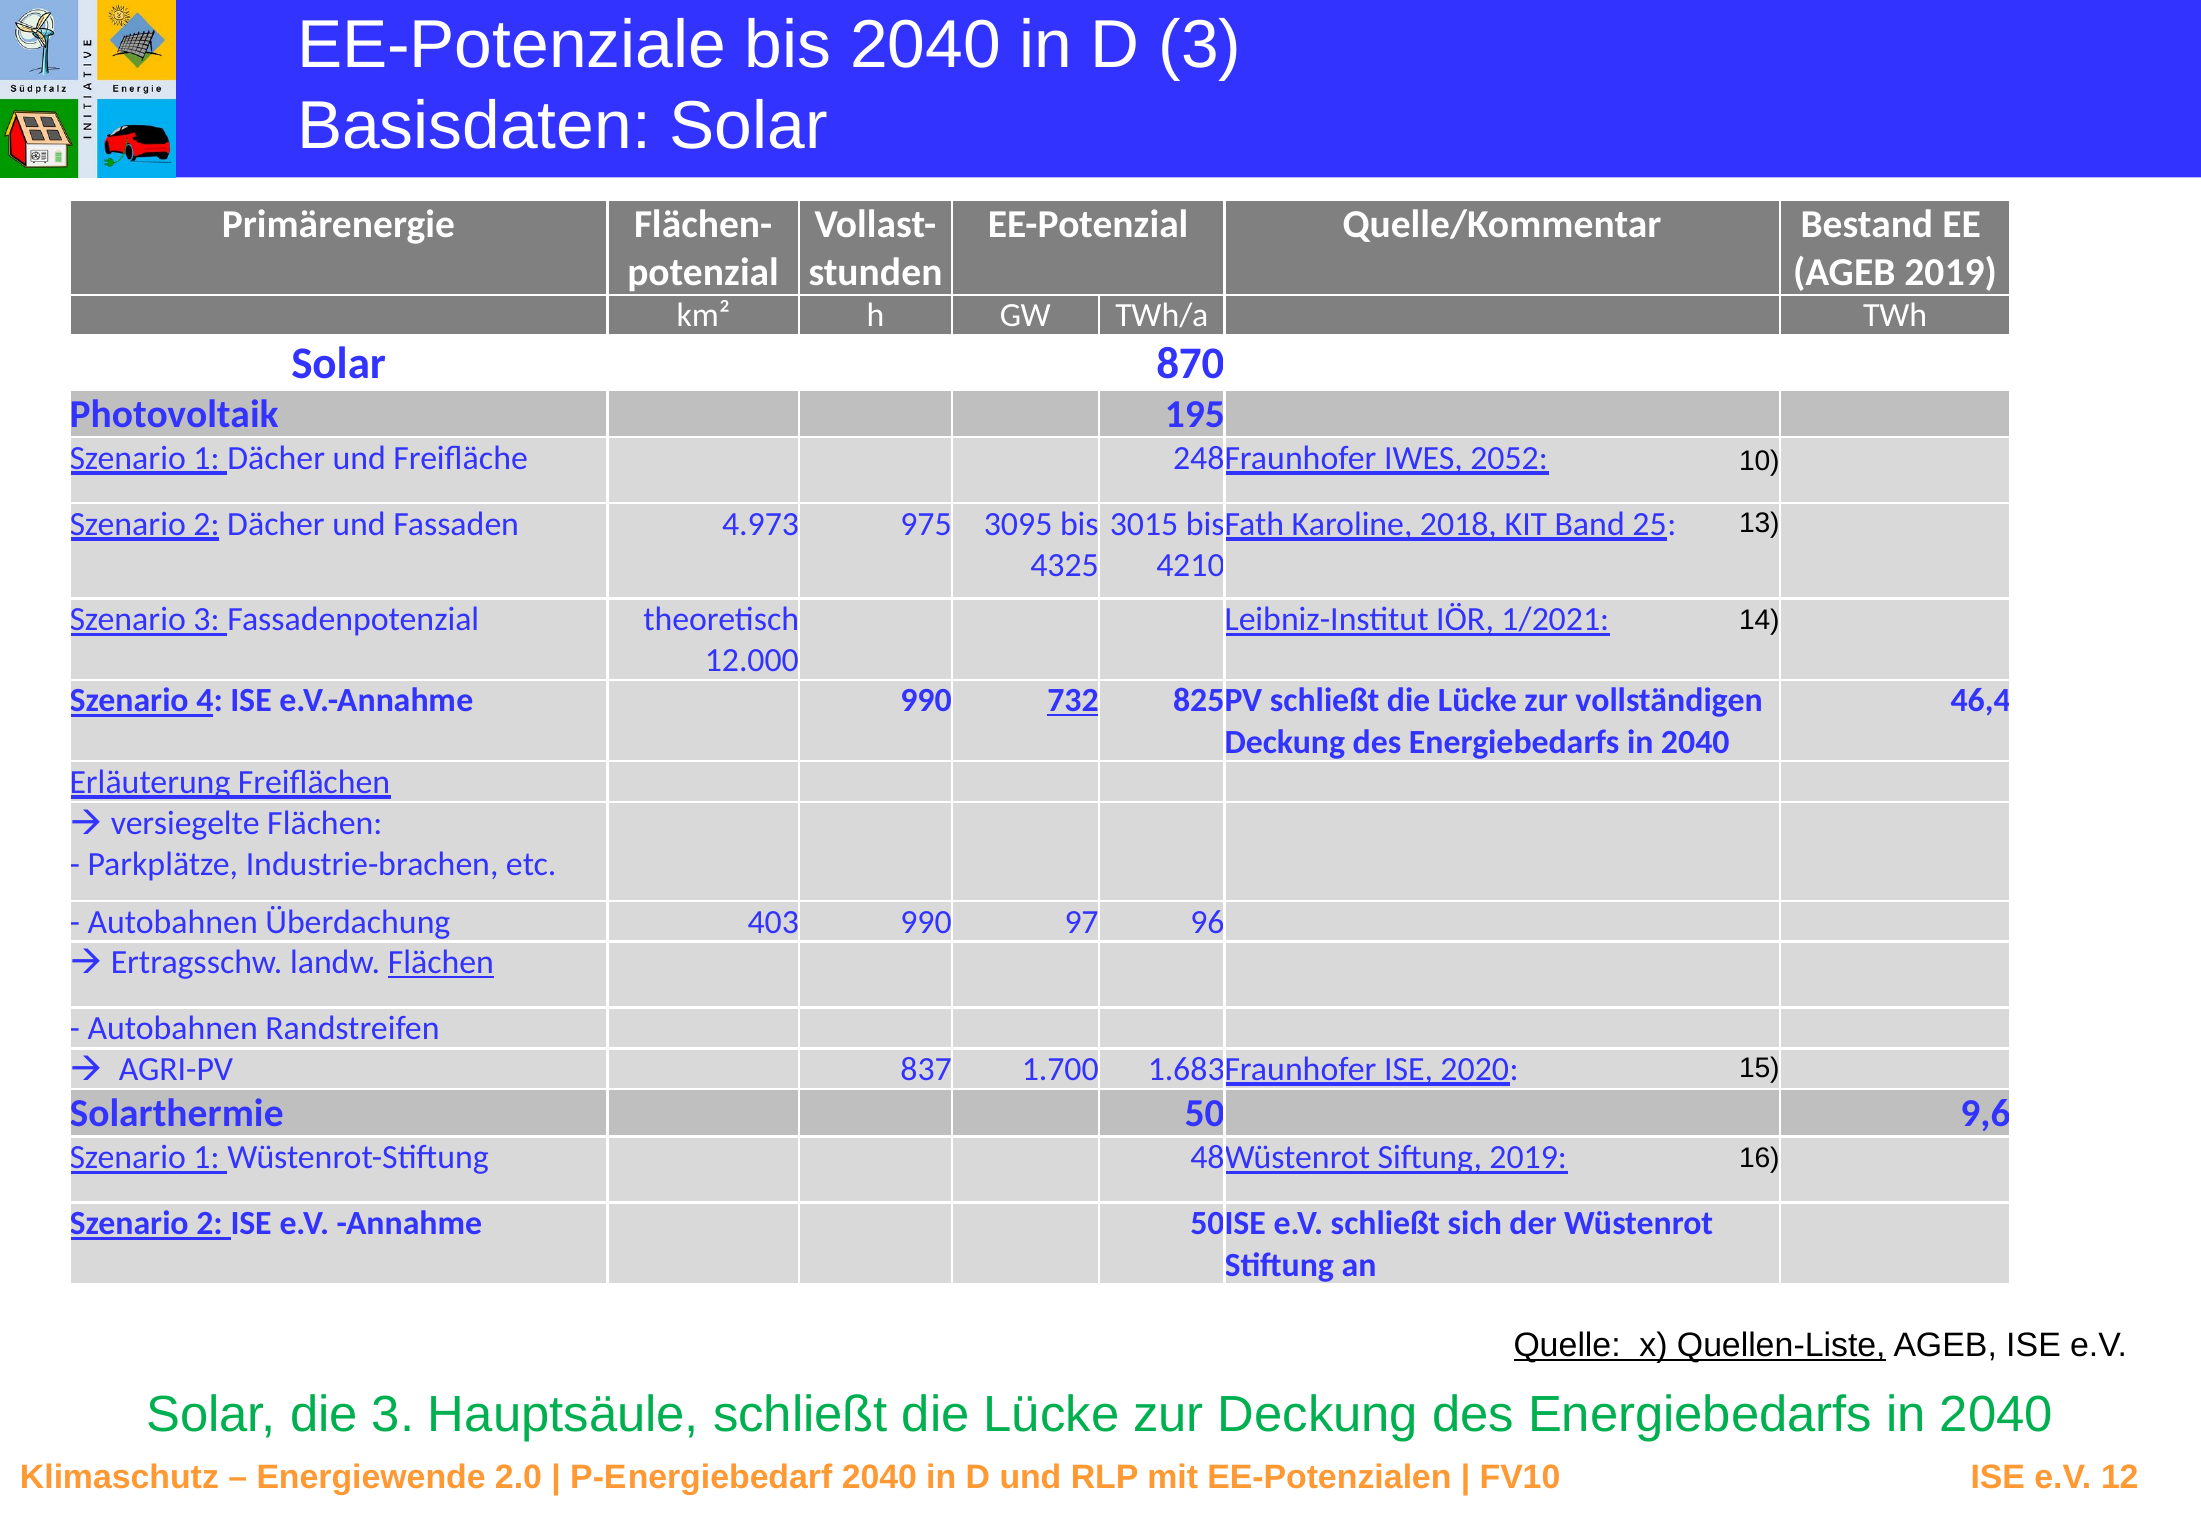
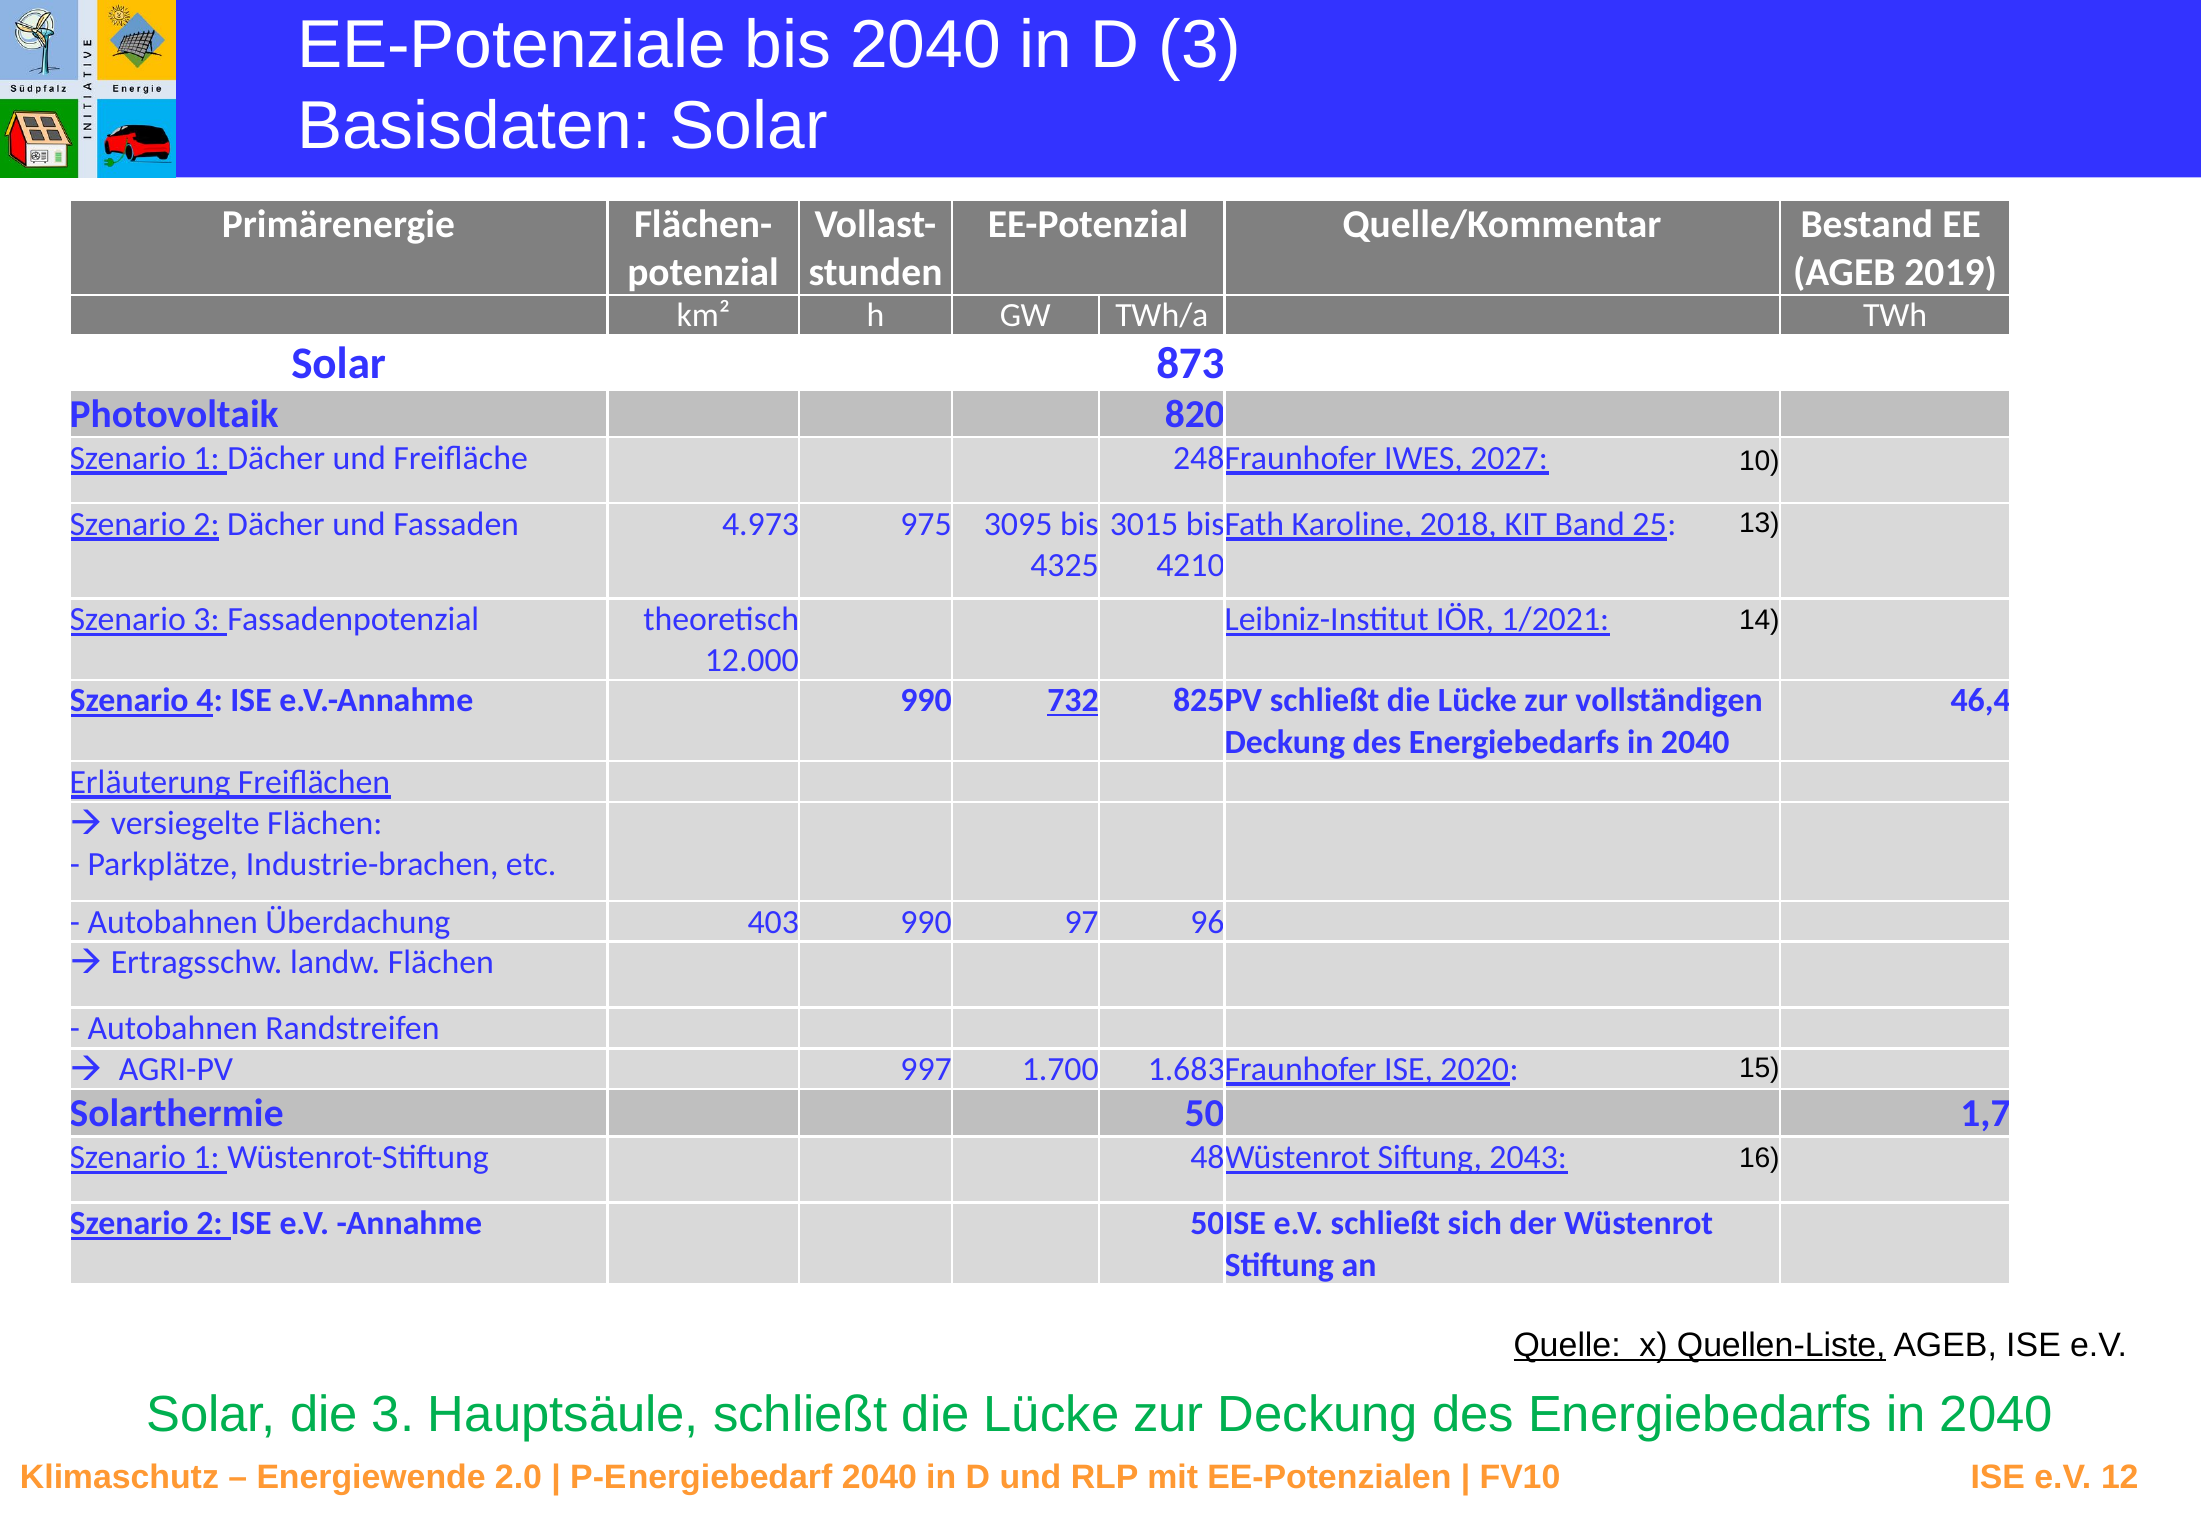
870: 870 -> 873 (1190, 364)
195: 195 -> 820 (1195, 414)
2052: 2052 -> 2027 (1509, 458)
Flächen underline: present -> none (441, 963)
837: 837 -> 997 (926, 1069)
9,6: 9,6 -> 1,7 (1986, 1113)
Siftung 2019: 2019 -> 2043 (1528, 1157)
